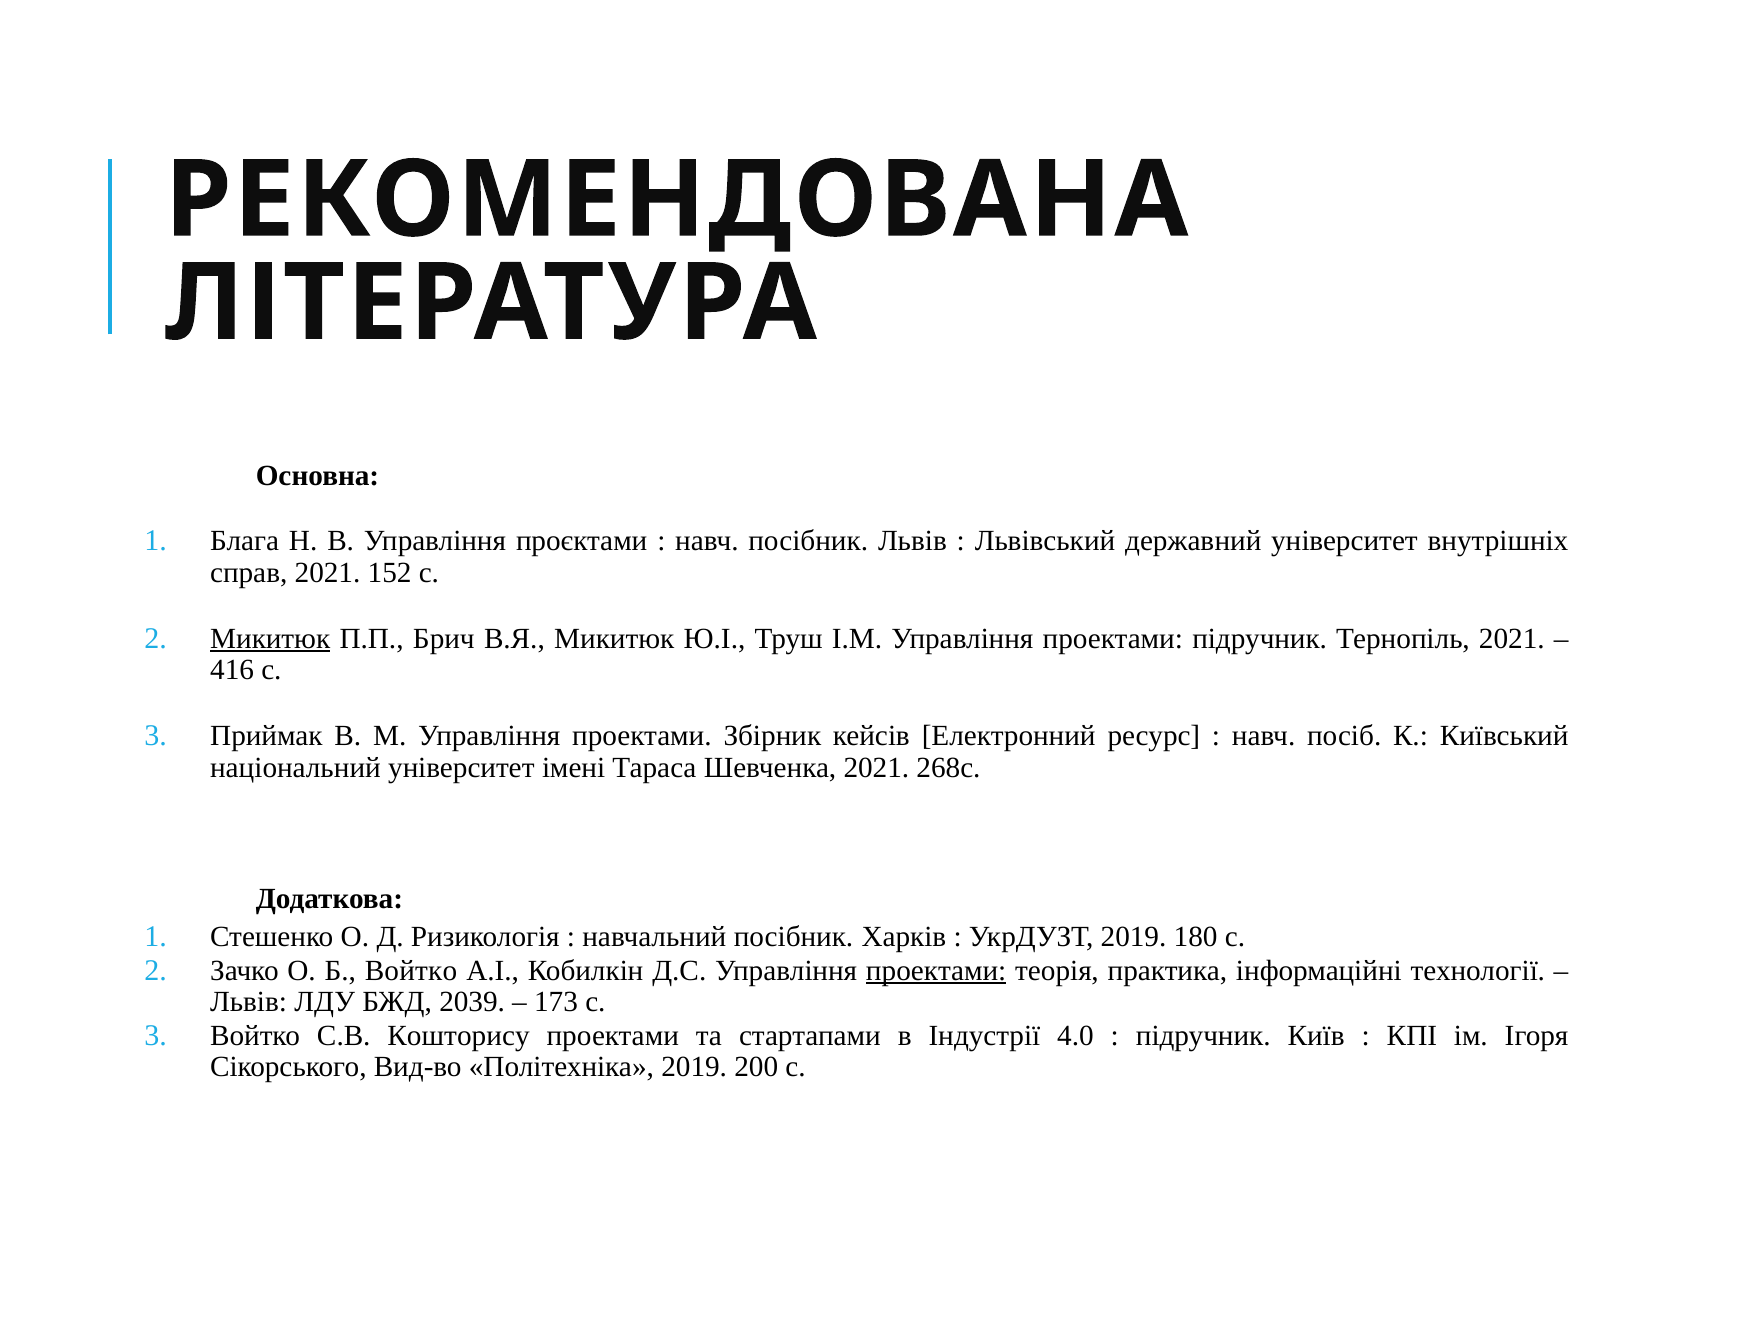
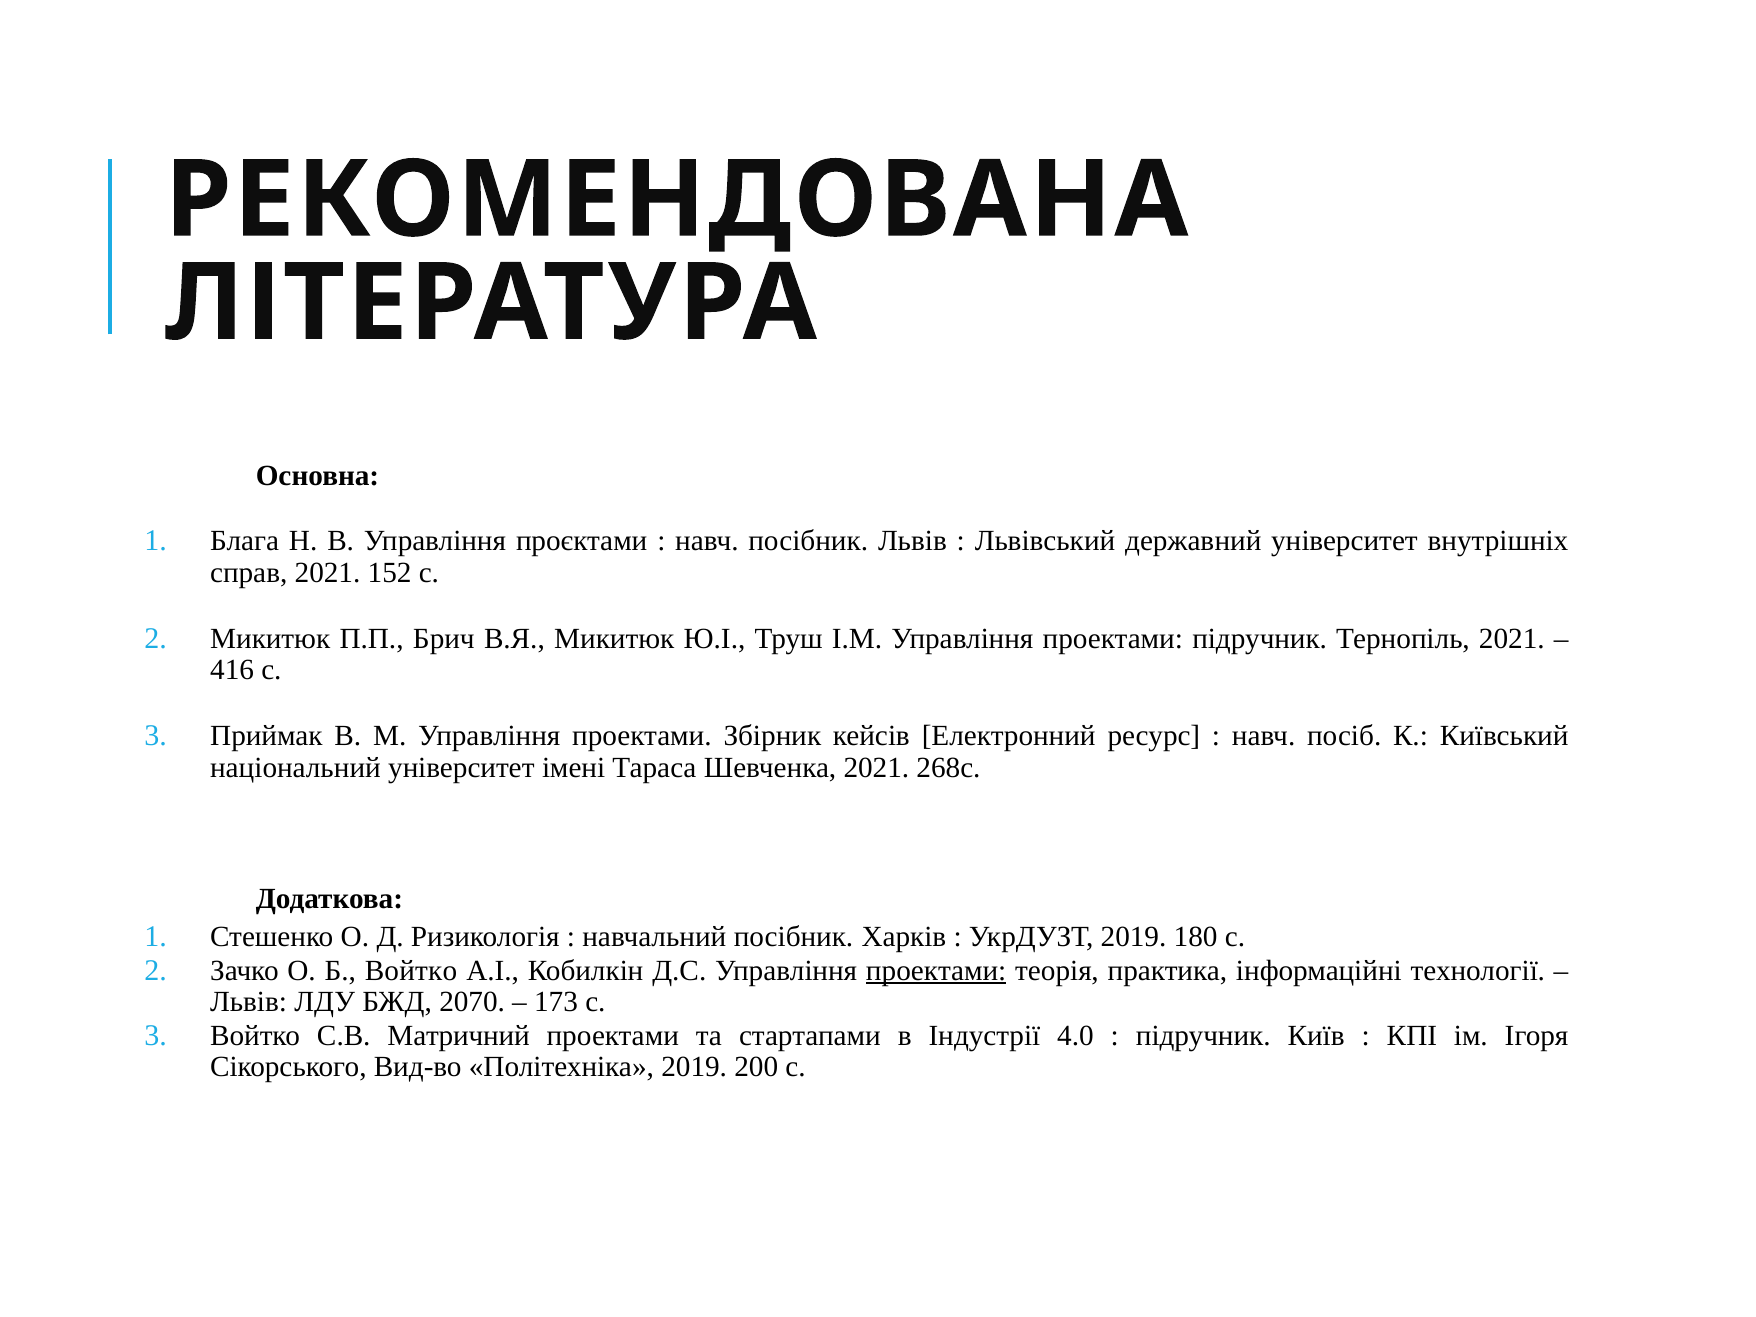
Микитюк underline: present -> none (270, 639)
2039: 2039 -> 2070 (472, 1002)
Кошторису: Кошторису -> Матричний (459, 1036)
